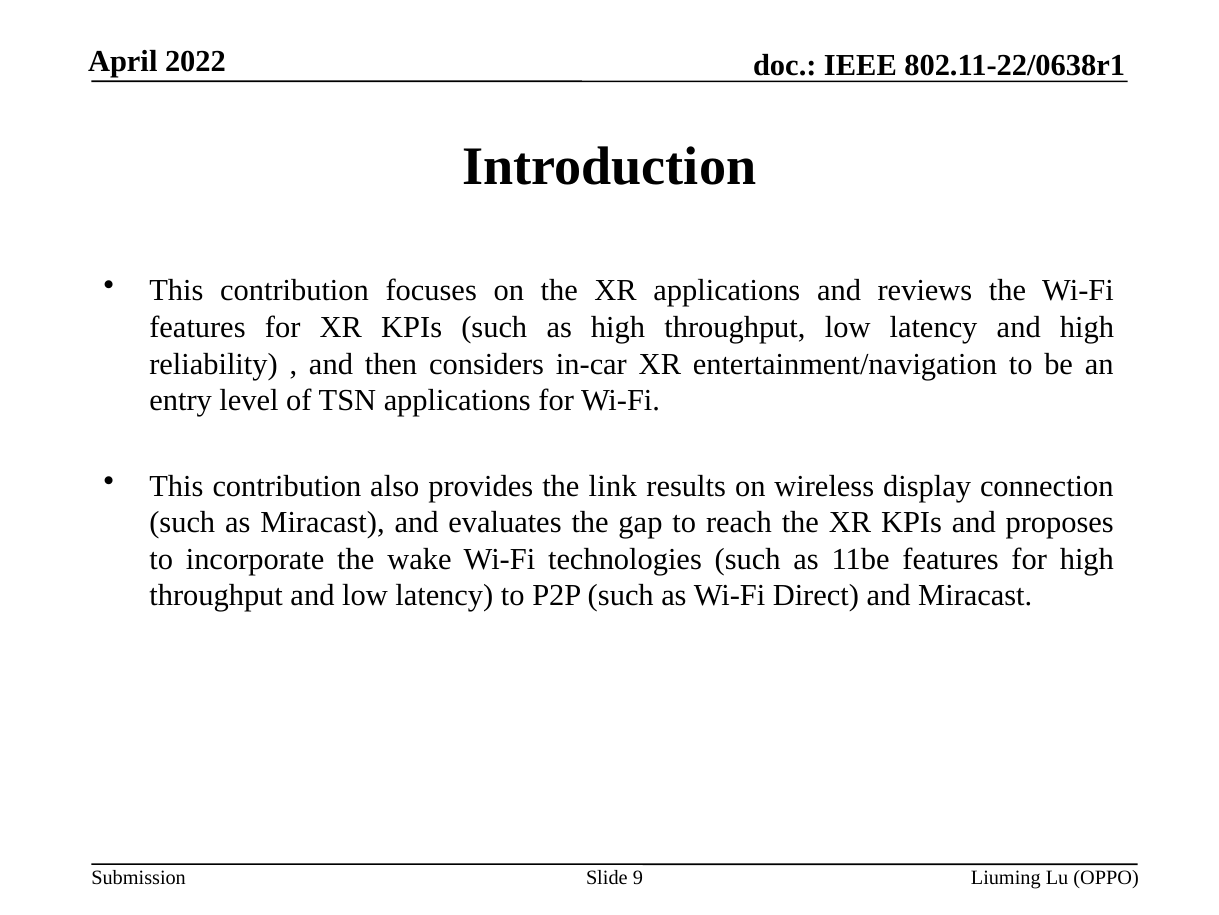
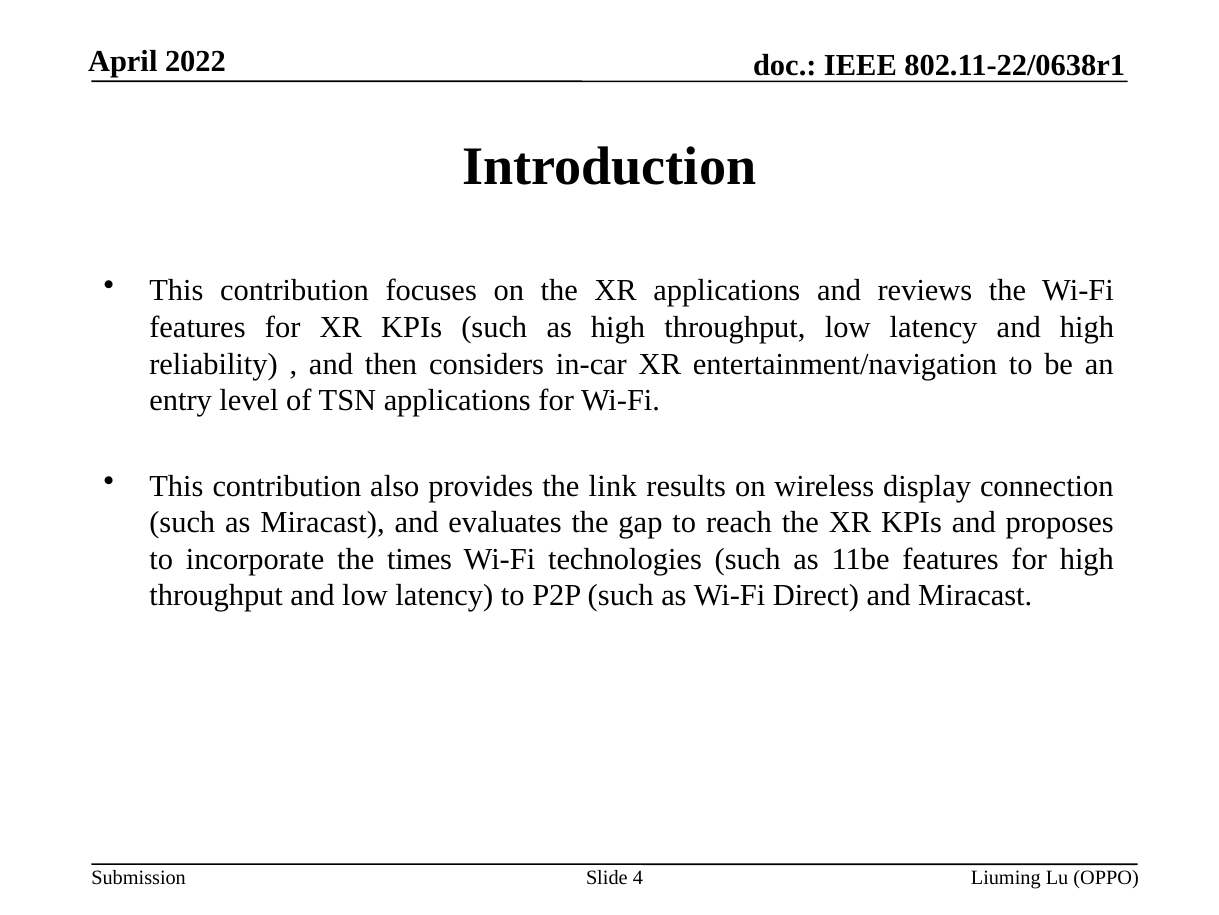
wake: wake -> times (420, 559)
9: 9 -> 4 (638, 877)
